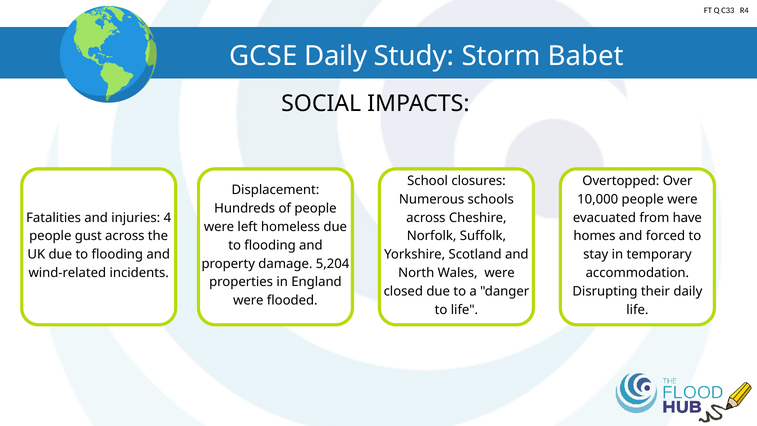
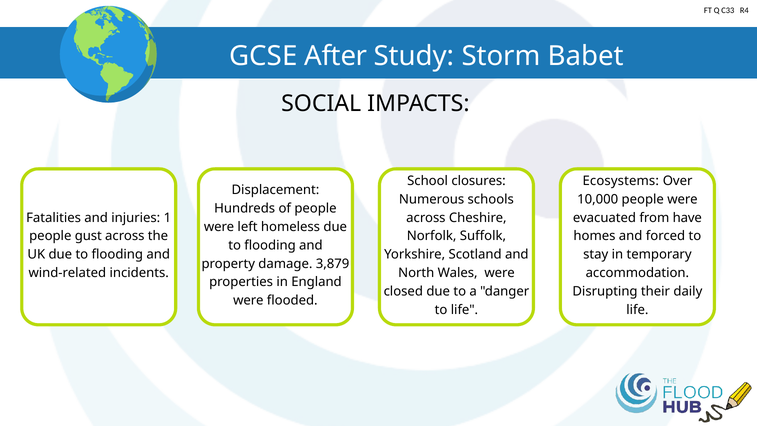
GCSE Daily: Daily -> After (336, 56)
Overtopped: Overtopped -> Ecosystems (621, 181)
4: 4 -> 1 (168, 218)
5,204: 5,204 -> 3,879 (333, 264)
